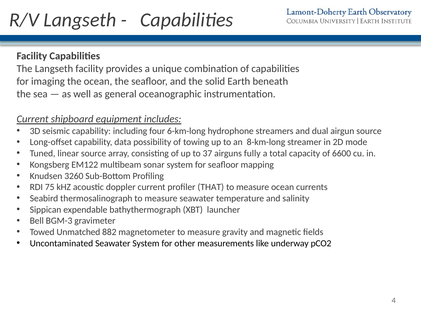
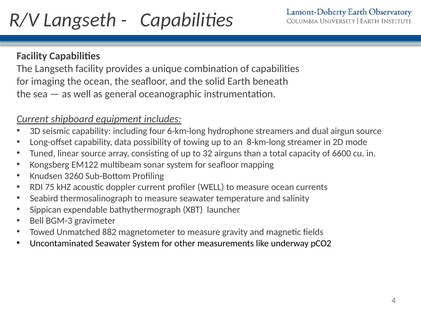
37: 37 -> 32 (207, 153)
fully: fully -> than (252, 153)
profiler THAT: THAT -> WELL (211, 187)
